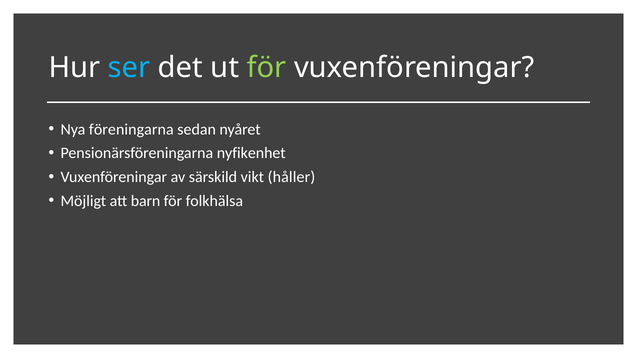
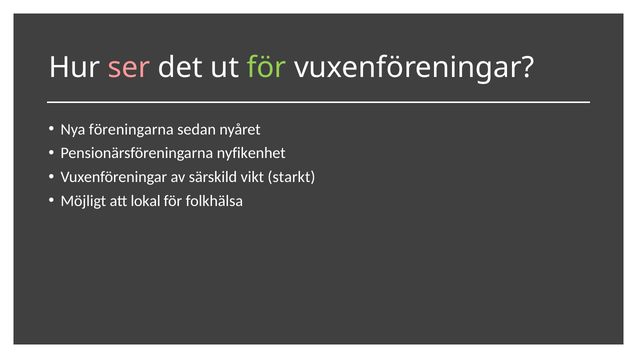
ser colour: light blue -> pink (129, 67)
håller: håller -> starkt (291, 177)
barn: barn -> lokal (146, 201)
